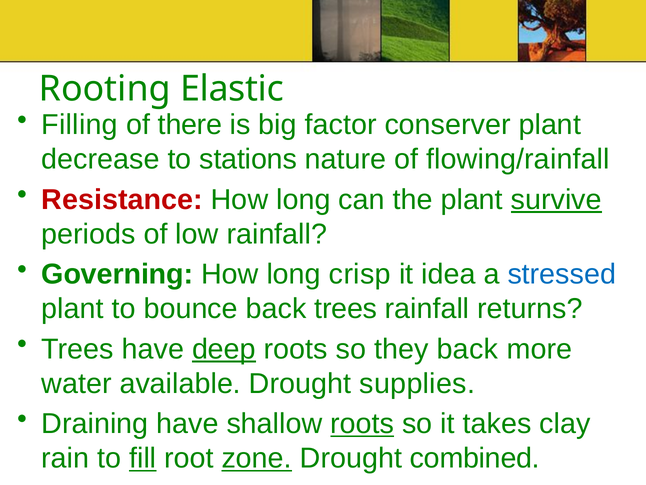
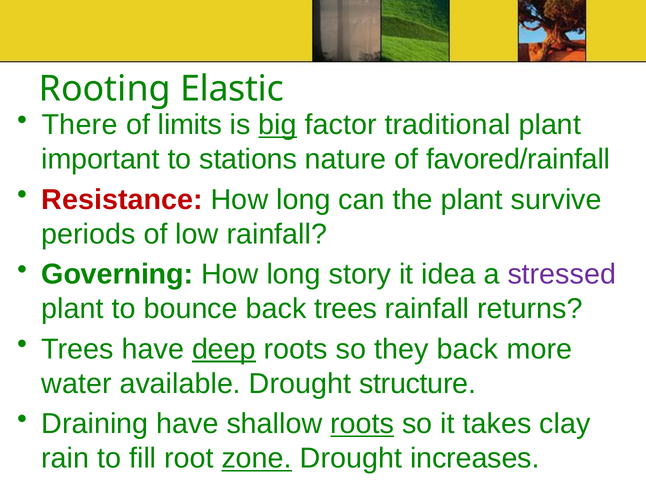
Filling: Filling -> There (80, 125)
there: there -> limits (190, 125)
big underline: none -> present (278, 125)
conserver: conserver -> traditional (448, 125)
decrease: decrease -> important (101, 159)
flowing/rainfall: flowing/rainfall -> favored/rainfall (518, 159)
survive underline: present -> none (556, 199)
crisp: crisp -> story (360, 274)
stressed colour: blue -> purple (562, 274)
supplies: supplies -> structure (418, 383)
fill underline: present -> none (143, 458)
combined: combined -> increases (475, 458)
